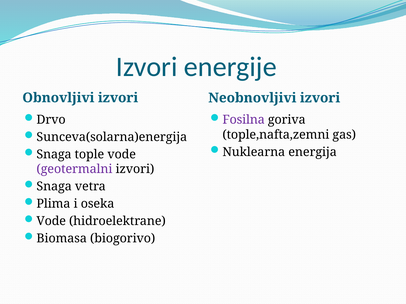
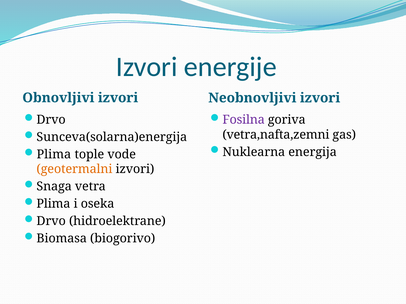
tople,nafta,zemni: tople,nafta,zemni -> vetra,nafta,zemni (276, 135)
Snaga: Snaga -> Plima (54, 155)
geotermalni colour: purple -> orange (74, 169)
Vode: Vode -> Drvo (51, 222)
